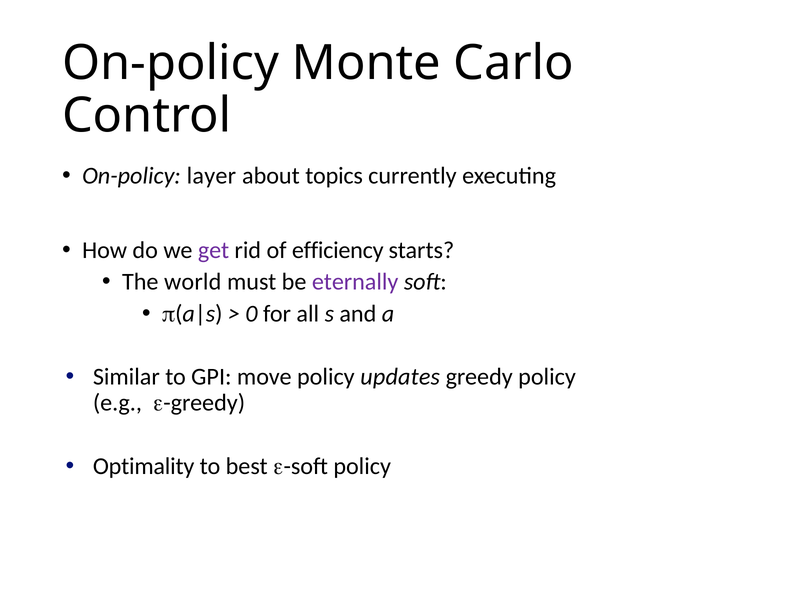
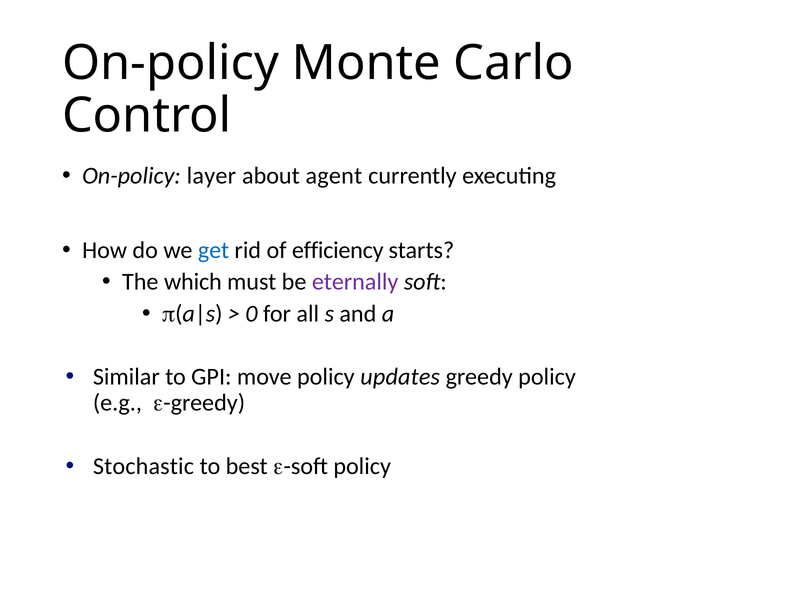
topics: topics -> agent (334, 176)
get colour: purple -> blue (214, 250)
world: world -> which (193, 282)
Optimality: Optimality -> Stochastic (143, 466)
